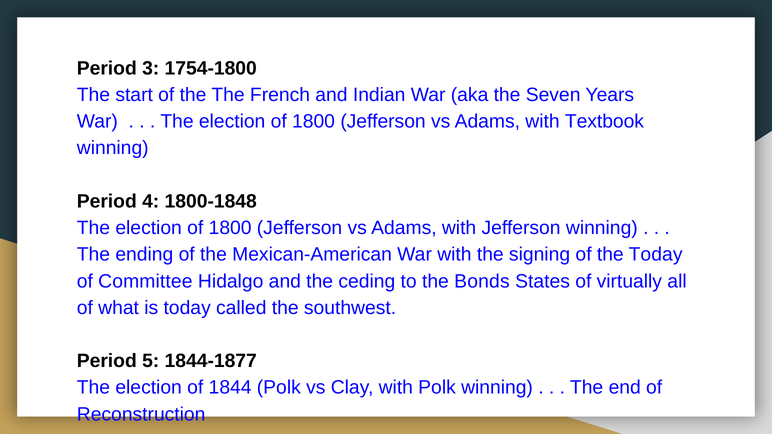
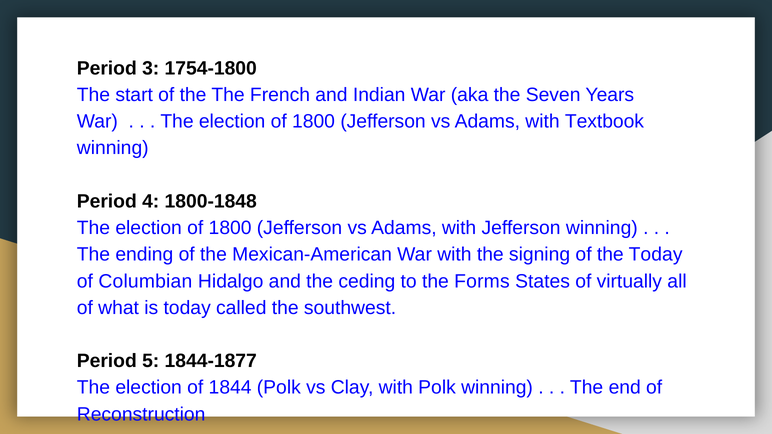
Committee: Committee -> Columbian (145, 281)
Bonds: Bonds -> Forms (482, 281)
